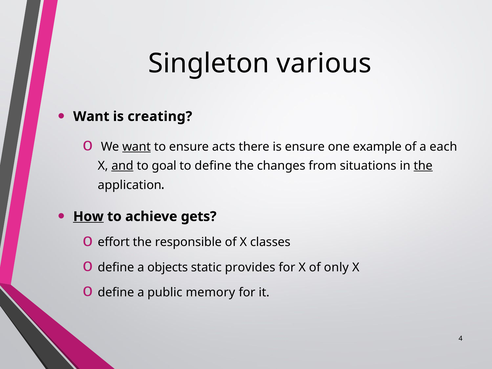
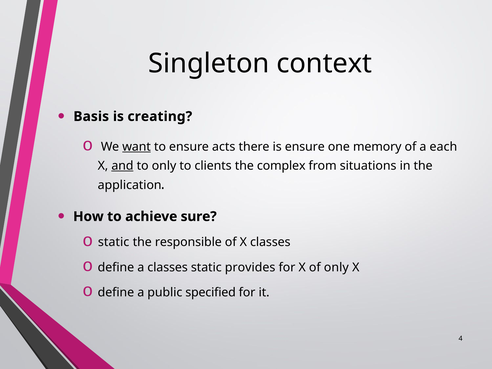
various: various -> context (324, 63)
Want: Want -> Basis (91, 116)
example: example -> memory (377, 147)
to goal: goal -> only (164, 166)
to define: define -> clients (213, 166)
changes: changes -> complex (281, 166)
the underline: present -> none (423, 166)
How underline: present -> none (88, 217)
gets: gets -> sure (199, 217)
effort: effort -> static (114, 242)
a objects: objects -> classes (168, 267)
memory: memory -> specified (211, 292)
